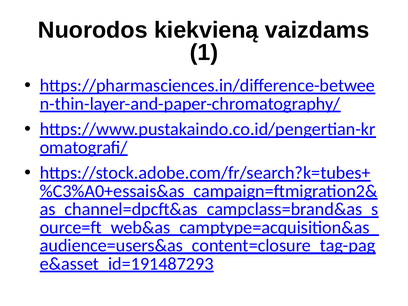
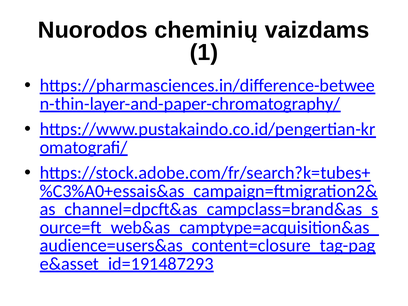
kiekvieną: kiekvieną -> cheminių (206, 30)
